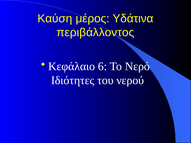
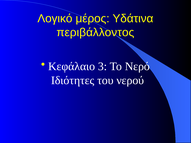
Καύση: Καύση -> Λογικό (55, 18)
6: 6 -> 3 (103, 66)
